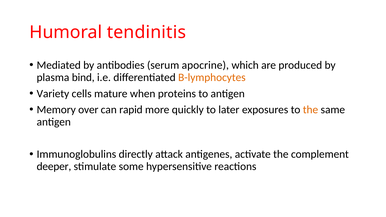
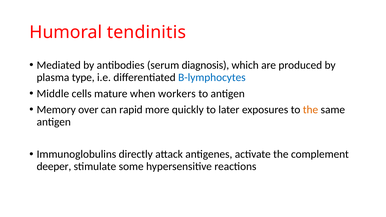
apocrine: apocrine -> diagnosis (205, 65)
bind: bind -> type (83, 77)
B-lymphocytes colour: orange -> blue (212, 77)
Variety: Variety -> Middle (53, 94)
proteins: proteins -> workers (177, 94)
